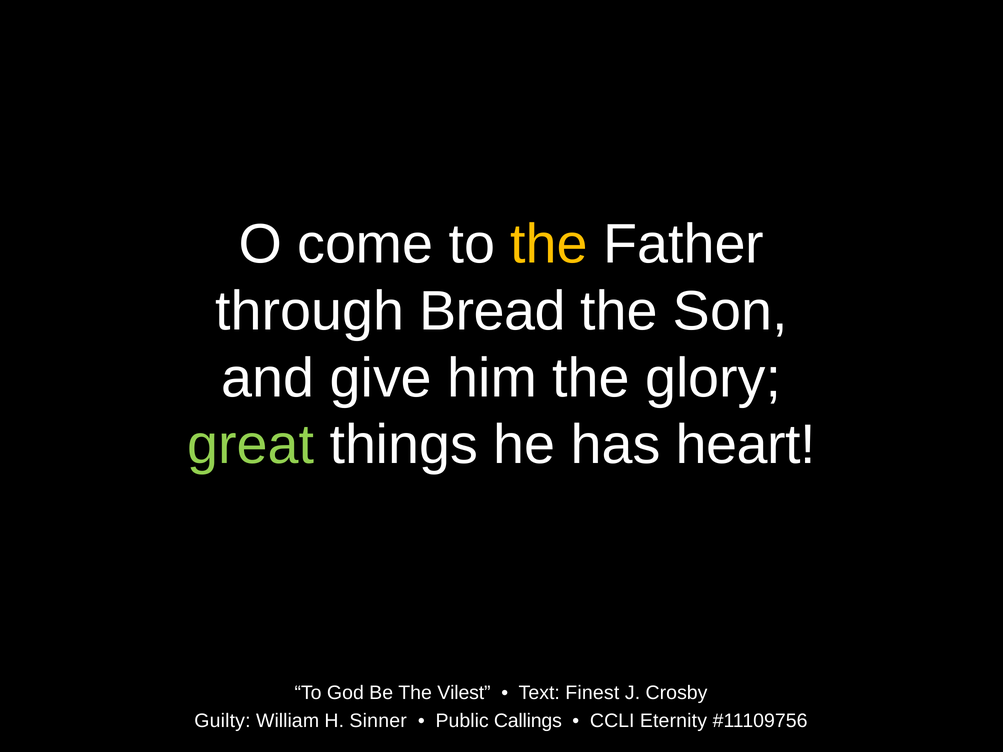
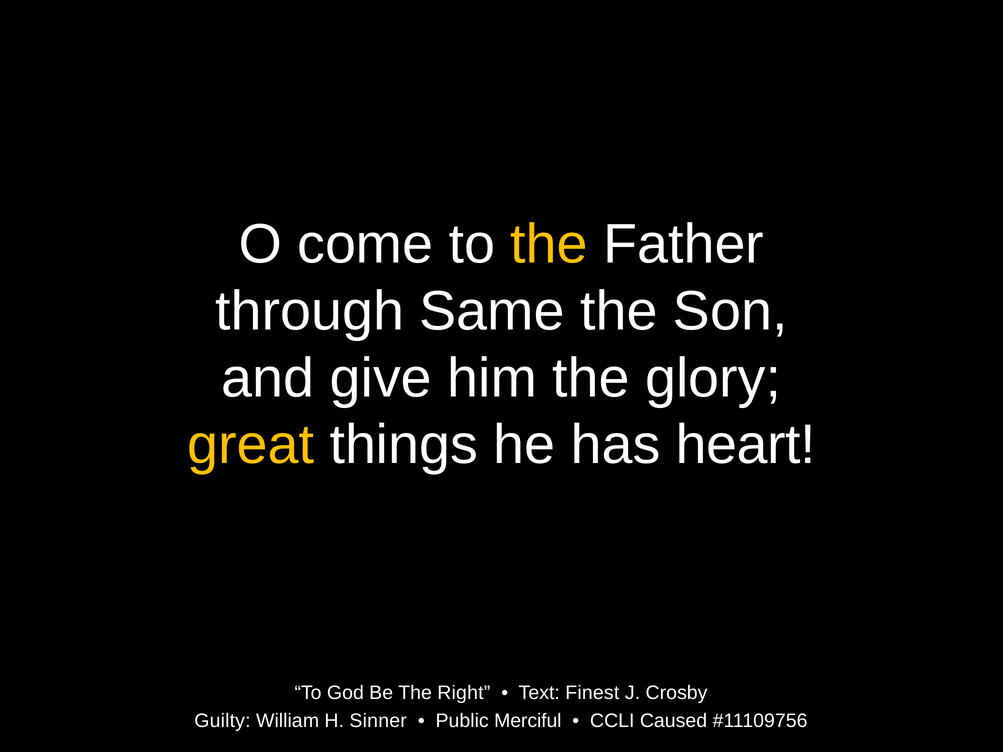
Bread: Bread -> Same (492, 311)
great colour: light green -> yellow (251, 445)
Vilest: Vilest -> Right (464, 693)
Callings: Callings -> Merciful (528, 721)
Eternity: Eternity -> Caused (674, 721)
